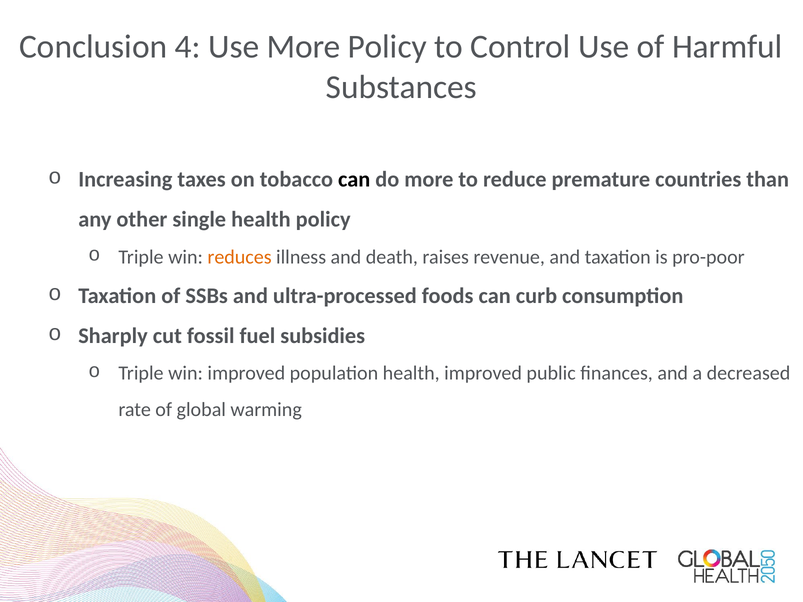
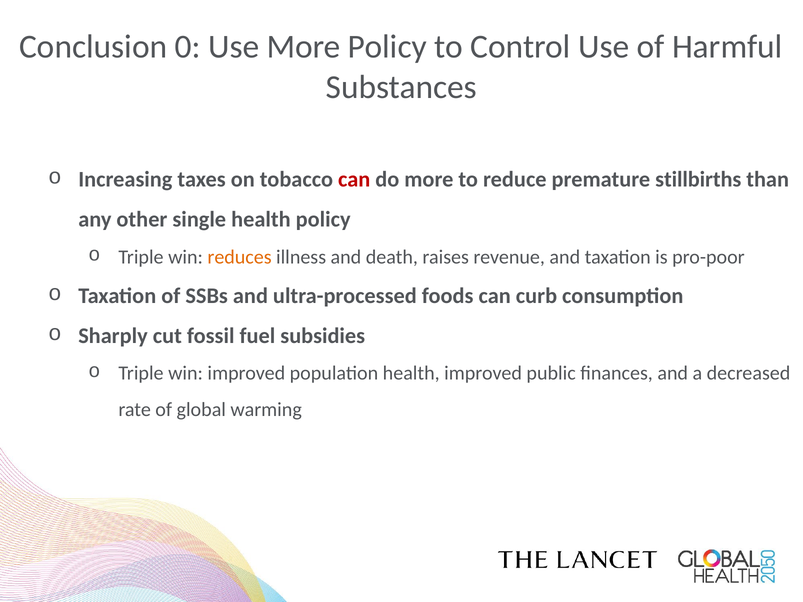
4: 4 -> 0 (188, 47)
can colour: black -> red (354, 180)
countries: countries -> stillbirths (698, 180)
